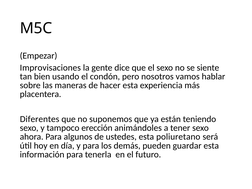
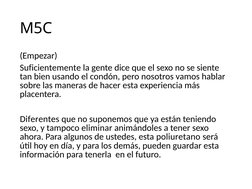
Improvisaciones: Improvisaciones -> Suficientemente (50, 68)
erección: erección -> eliminar (97, 128)
